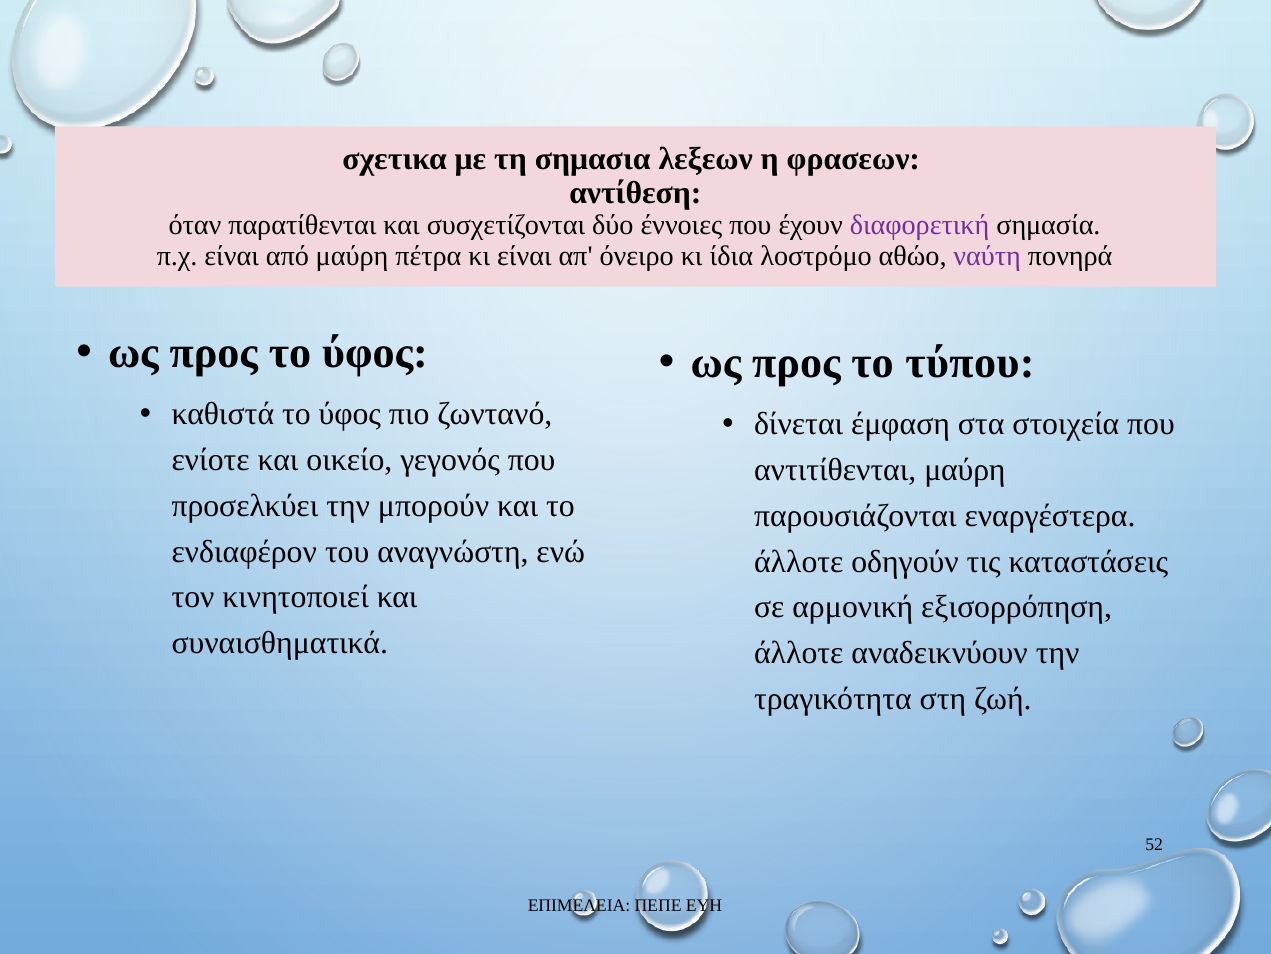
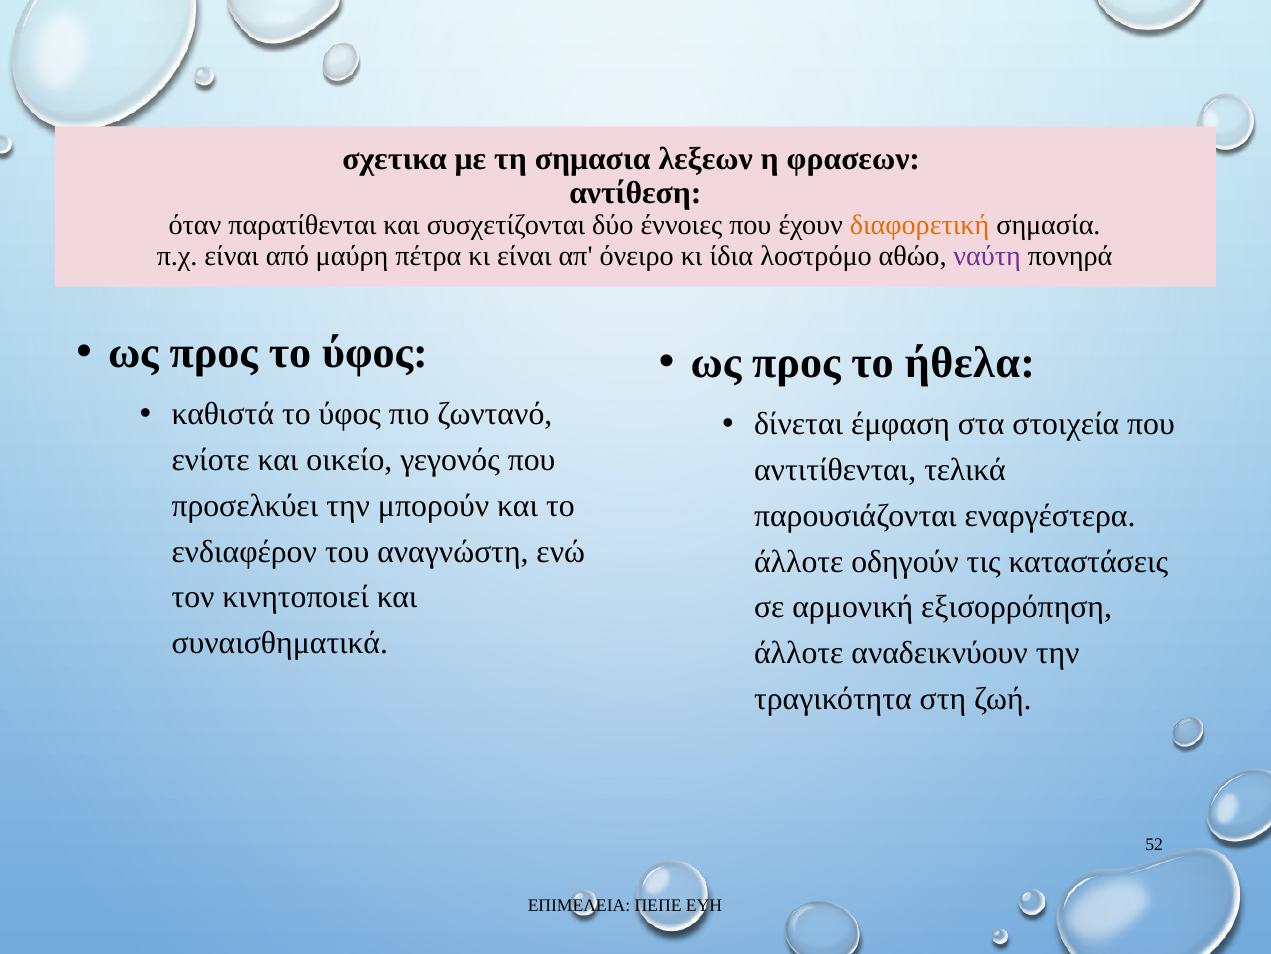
διαφορετική colour: purple -> orange (920, 225)
τύπου: τύπου -> ήθελα (970, 363)
αντιτίθενται μαύρη: μαύρη -> τελικά (965, 470)
